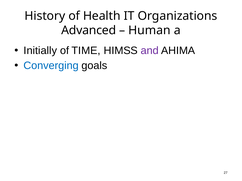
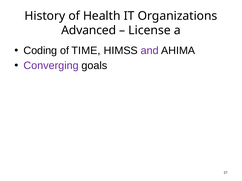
Human: Human -> License (150, 30)
Initially: Initially -> Coding (40, 51)
Converging colour: blue -> purple (51, 66)
